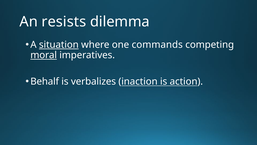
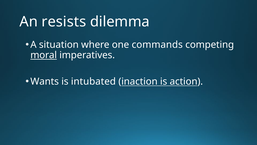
situation underline: present -> none (59, 45)
Behalf: Behalf -> Wants (45, 81)
verbalizes: verbalizes -> intubated (93, 81)
